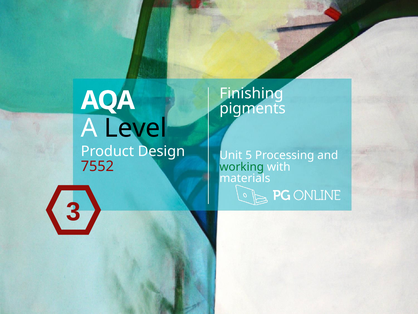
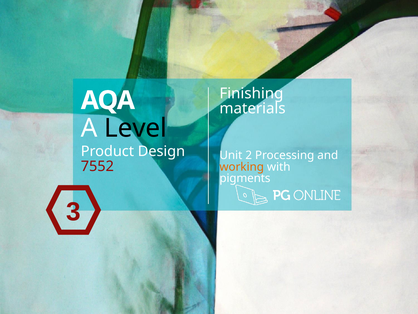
pigments: pigments -> materials (253, 108)
5: 5 -> 2 (249, 155)
working colour: green -> orange (242, 167)
materials: materials -> pigments (245, 178)
